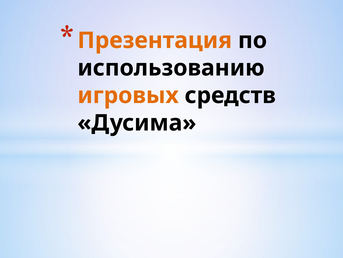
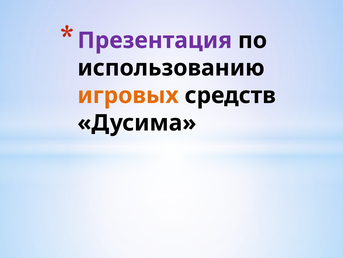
Презентация colour: orange -> purple (155, 40)
